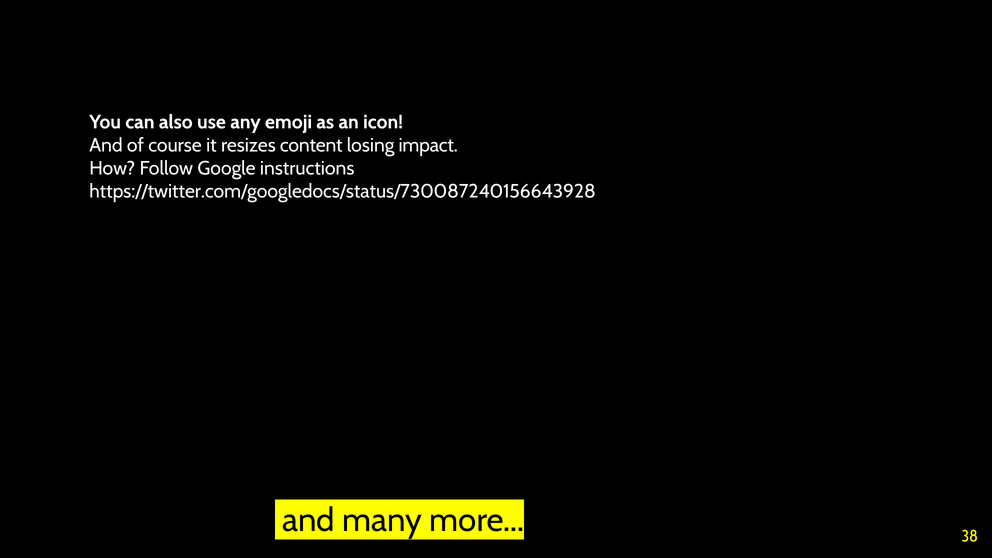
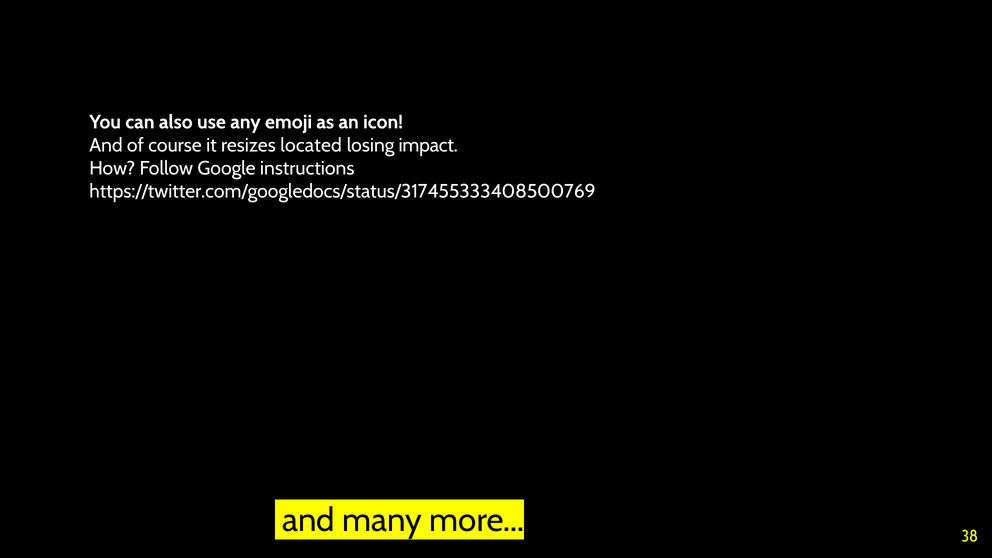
content: content -> located (311, 145)
https://twitter.com/googledocs/status/730087240156643928: https://twitter.com/googledocs/status/730087240156643928 -> https://twitter.com/googledocs/status/317455333408500769 (343, 191)
